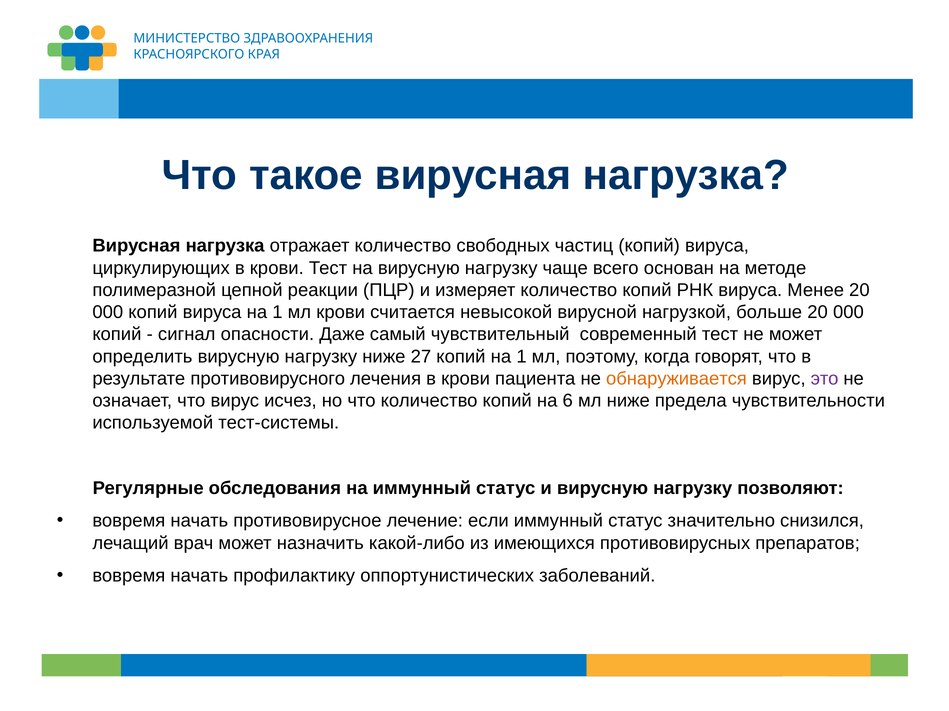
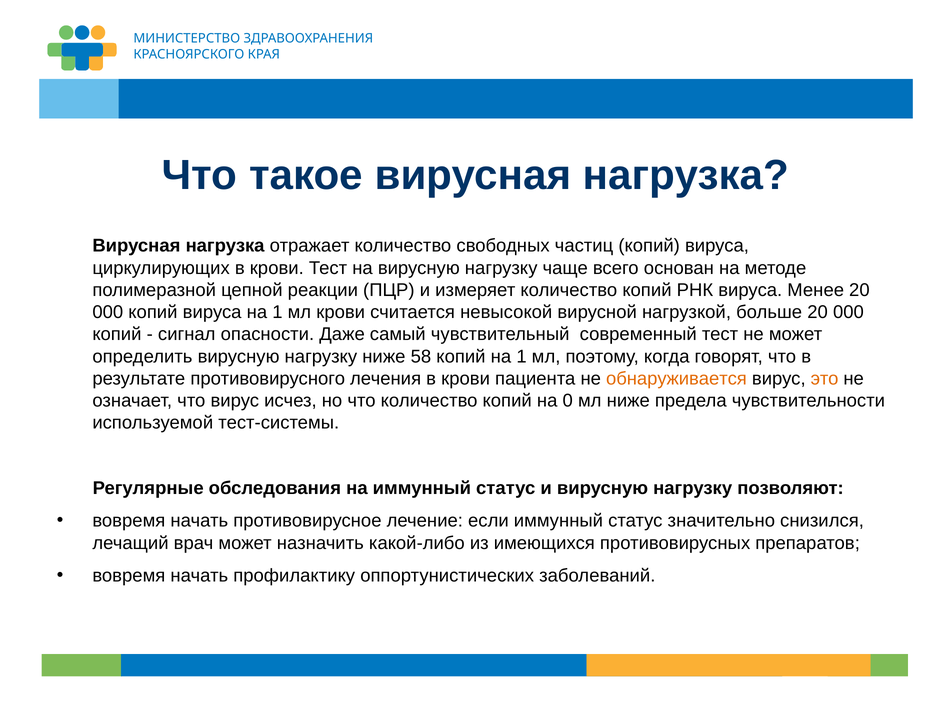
27: 27 -> 58 (421, 357)
это colour: purple -> orange (825, 379)
6: 6 -> 0 (568, 401)
